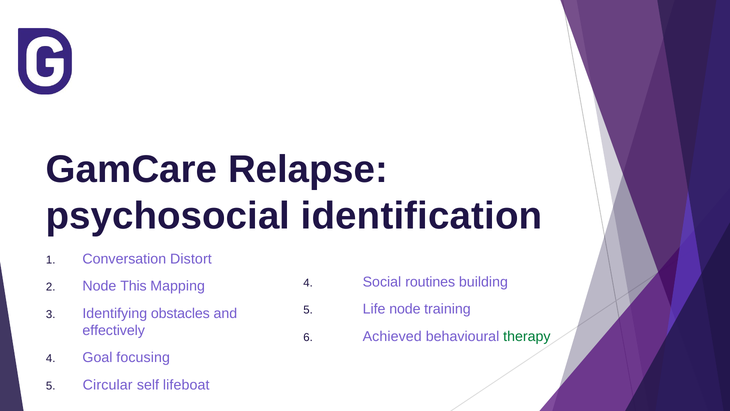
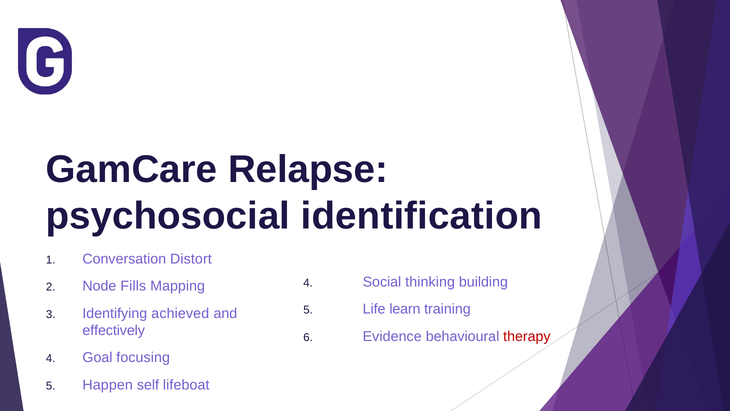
routines: routines -> thinking (430, 282)
This: This -> Fills (133, 286)
Life node: node -> learn (405, 309)
obstacles: obstacles -> achieved (180, 313)
Achieved: Achieved -> Evidence (392, 336)
therapy colour: green -> red (527, 336)
Circular: Circular -> Happen (108, 385)
